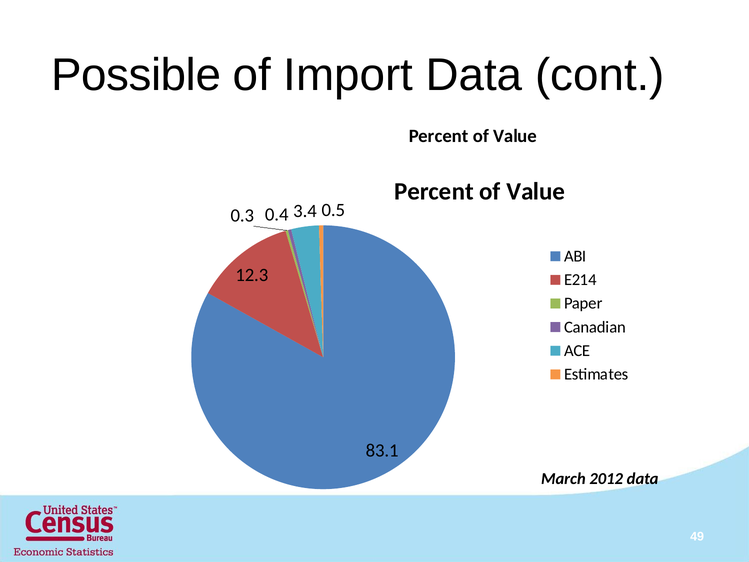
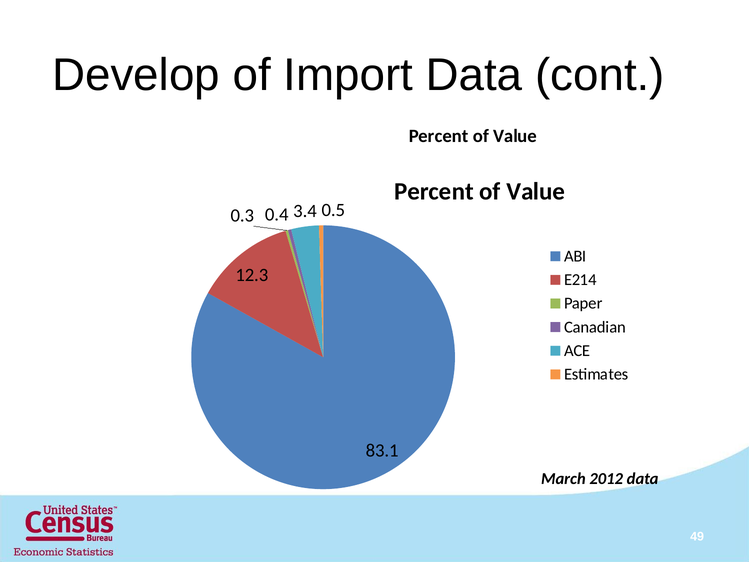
Possible: Possible -> Develop (136, 75)
